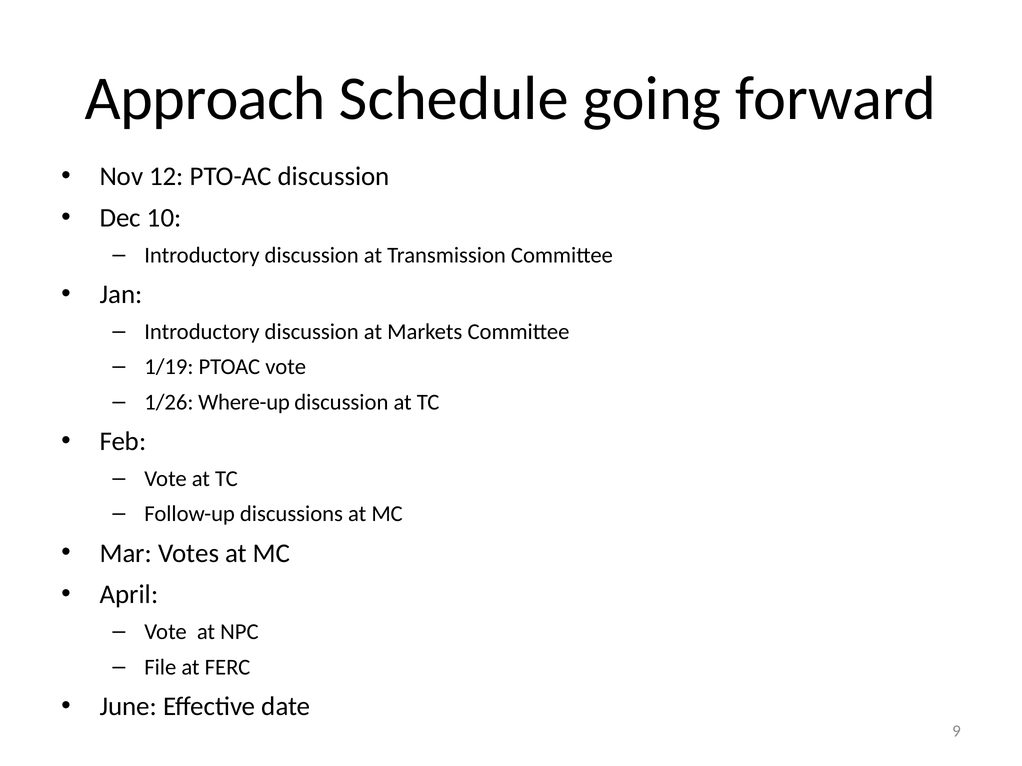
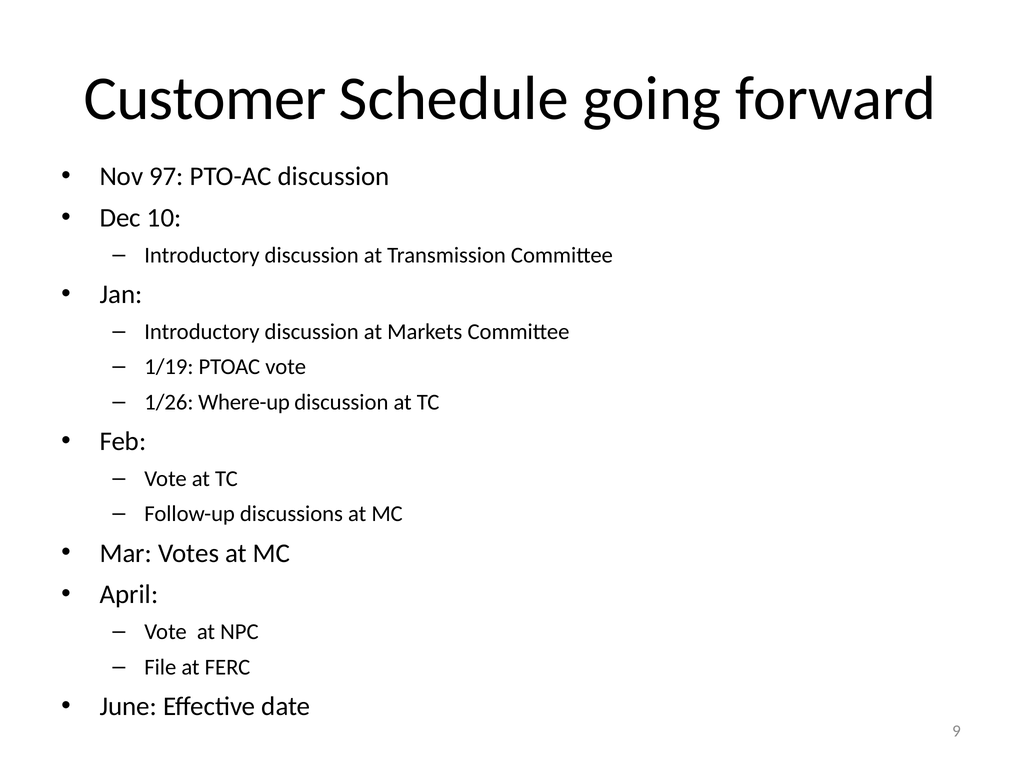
Approach: Approach -> Customer (205, 99)
12: 12 -> 97 (166, 176)
